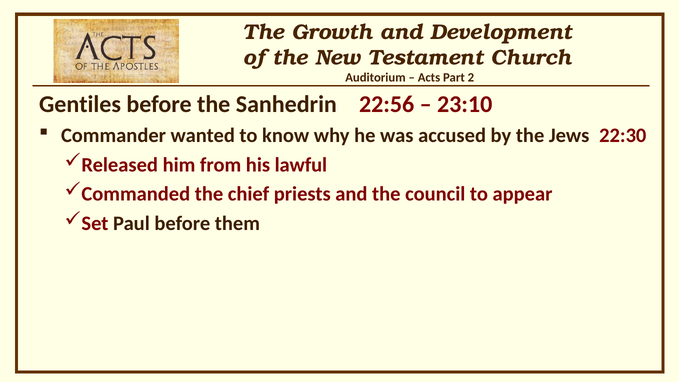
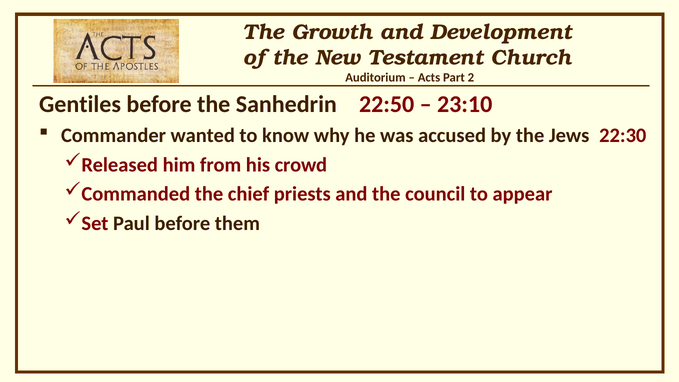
22:56: 22:56 -> 22:50 (387, 105)
lawful: lawful -> crowd (301, 165)
